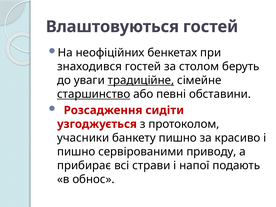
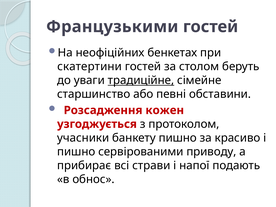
Влаштовуються: Влаштовуються -> Французькими (112, 27)
знаходився: знаходився -> скатертини (89, 67)
старшинство underline: present -> none (94, 94)
сидіти: сидіти -> кожен (165, 110)
